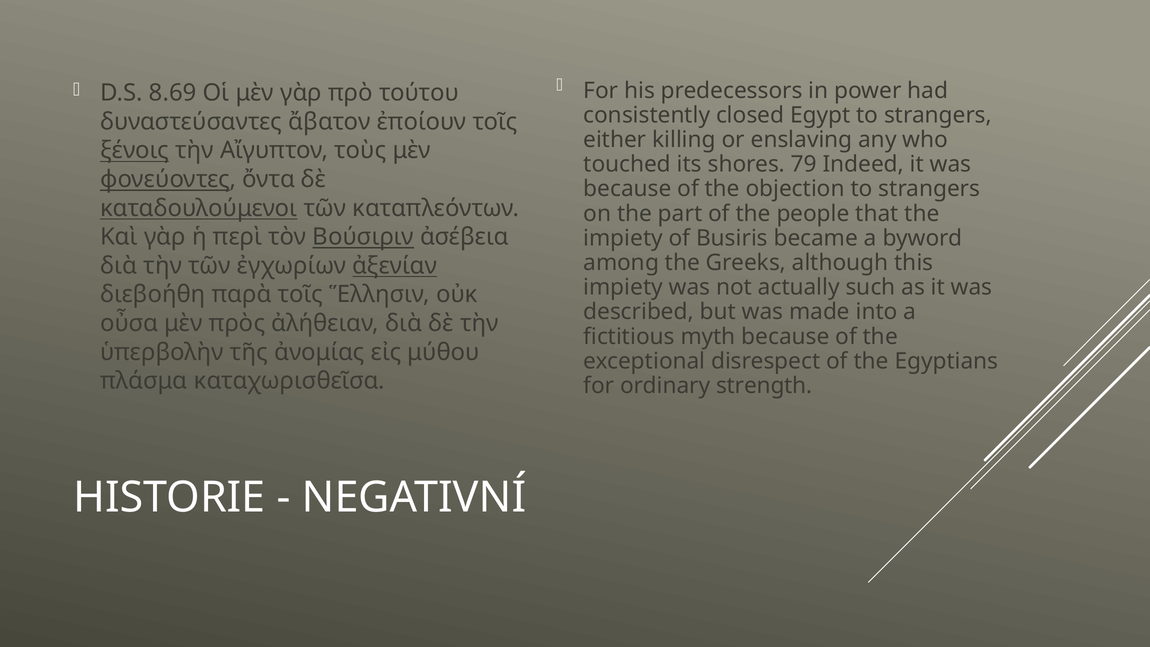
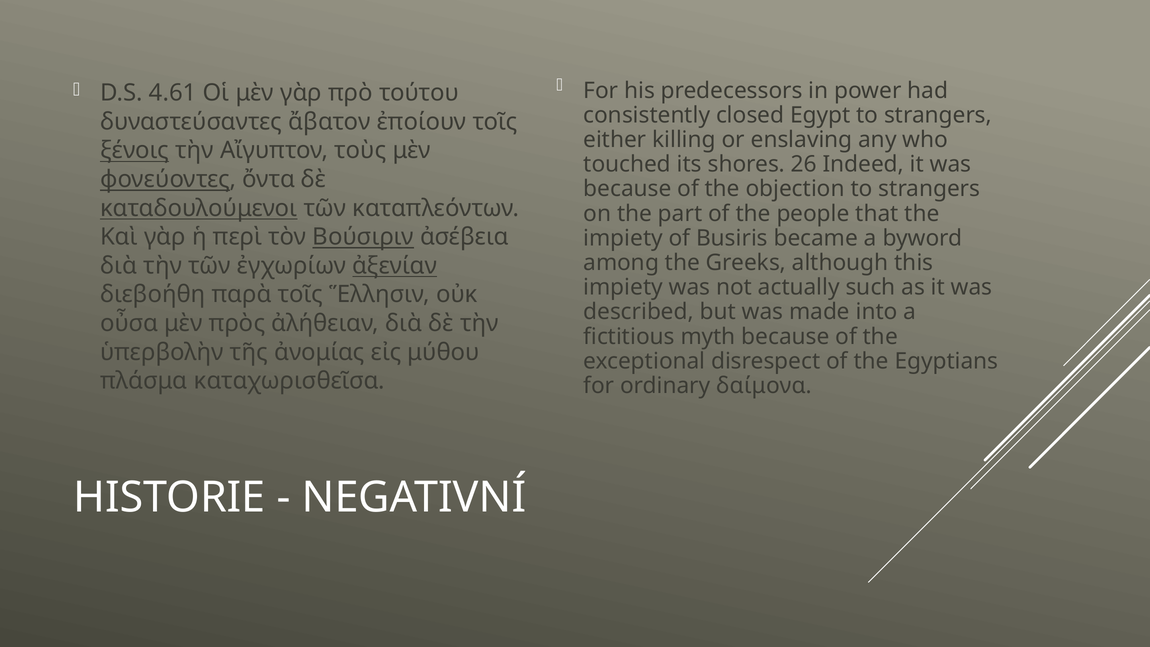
8.69: 8.69 -> 4.61 (173, 93)
79: 79 -> 26 (804, 164)
strength: strength -> δαίμονα (764, 386)
